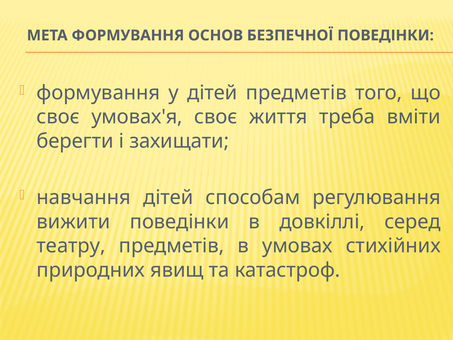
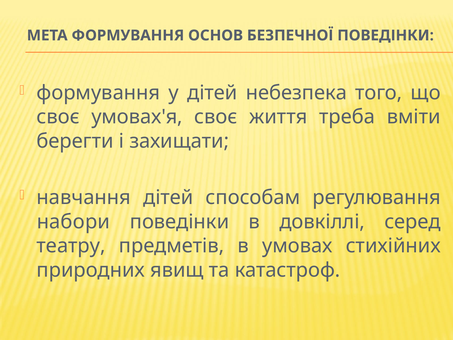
дітей предметів: предметів -> небезпека (296, 93)
вижити: вижити -> набори (73, 222)
